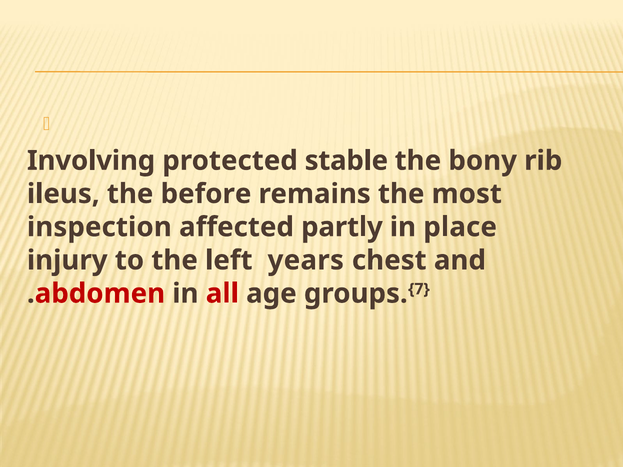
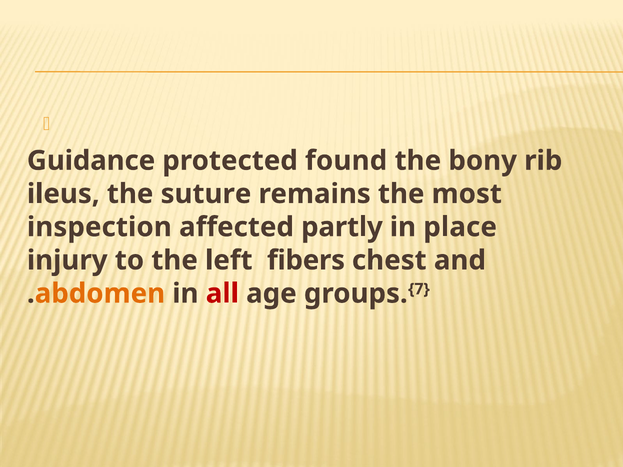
Involving: Involving -> Guidance (91, 161)
stable: stable -> found (346, 161)
before: before -> suture (206, 194)
years: years -> fibers (306, 260)
abdomen colour: red -> orange (100, 294)
